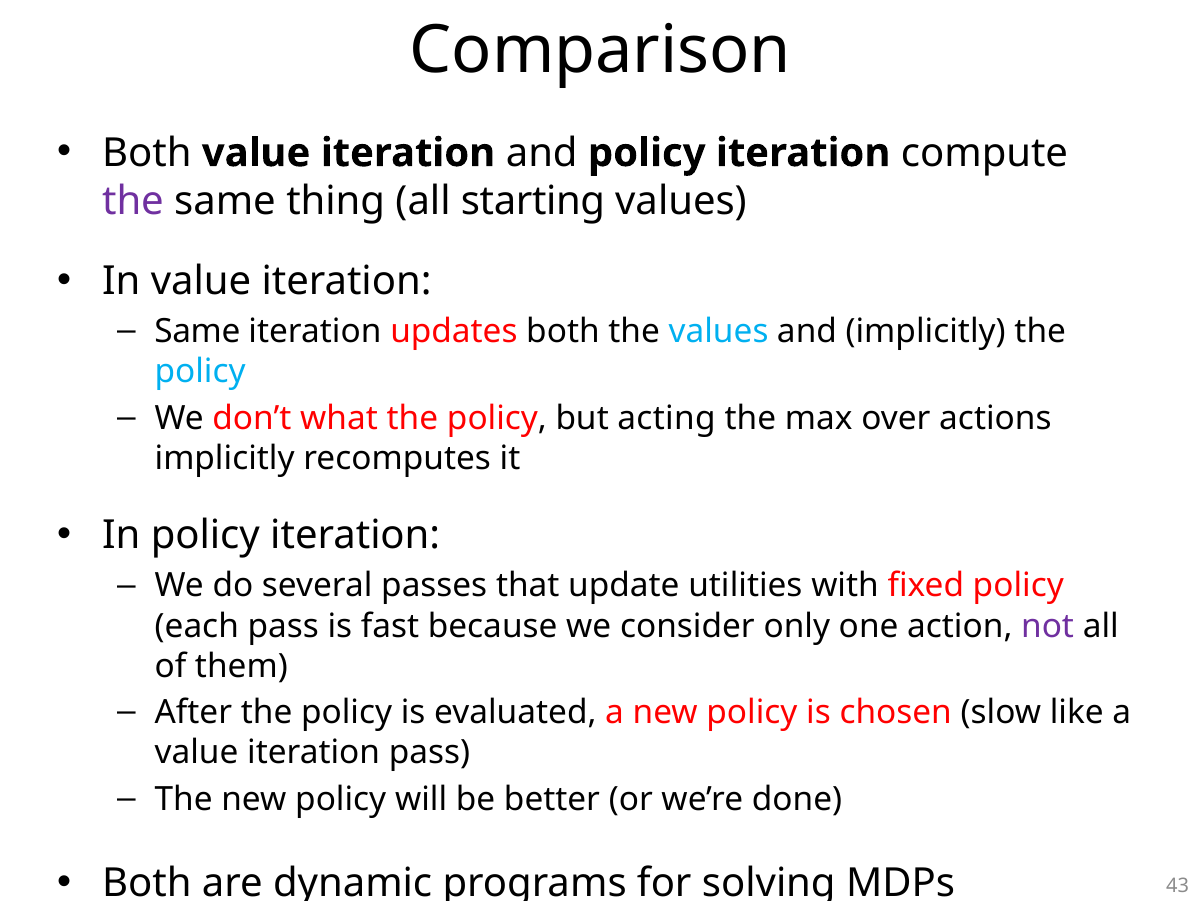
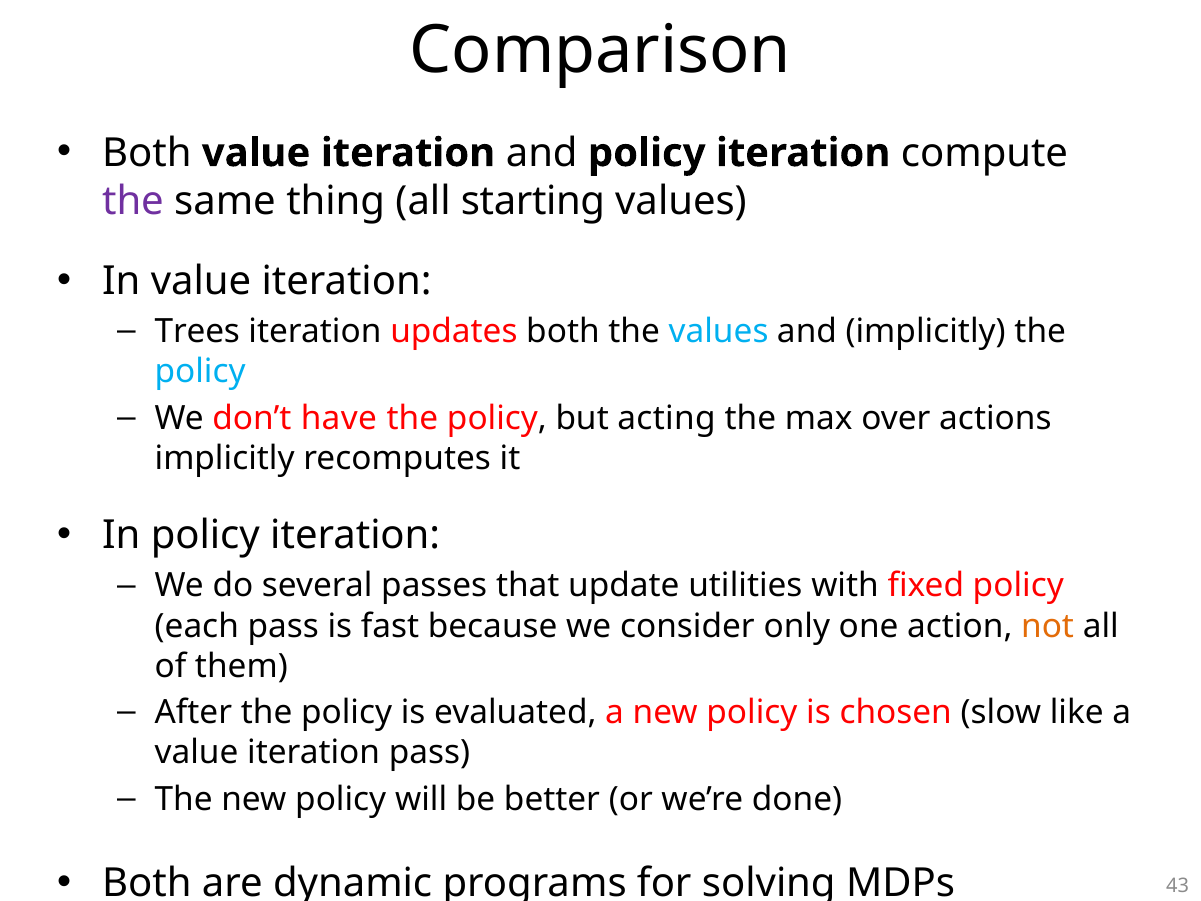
Same: Same -> Trees (197, 332)
what: what -> have (339, 419)
not colour: purple -> orange (1048, 626)
